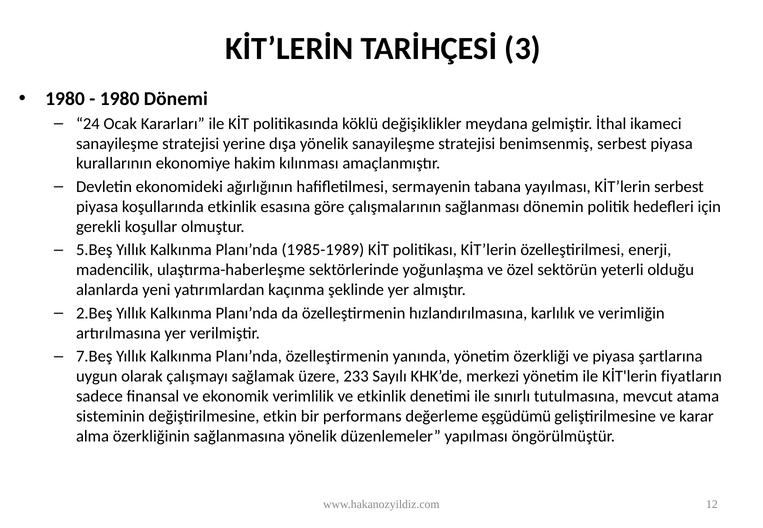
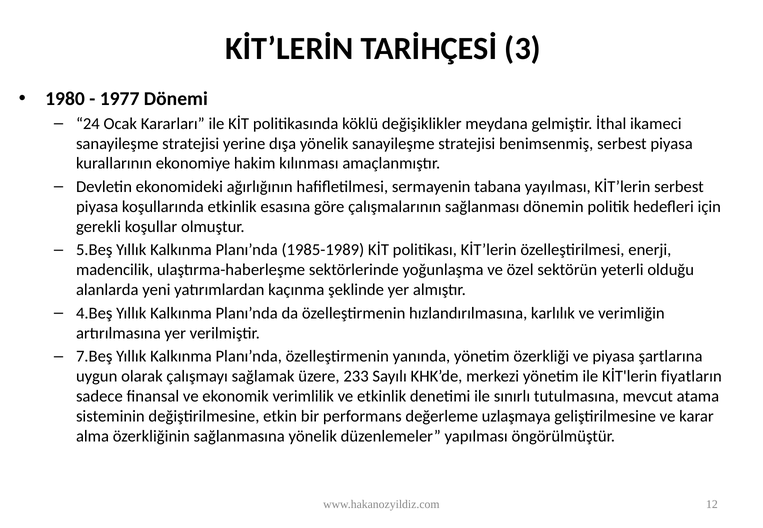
1980: 1980 -> 1977 (120, 99)
2.Beş: 2.Beş -> 4.Beş (94, 313)
eşgüdümü: eşgüdümü -> uzlaşmaya (516, 416)
